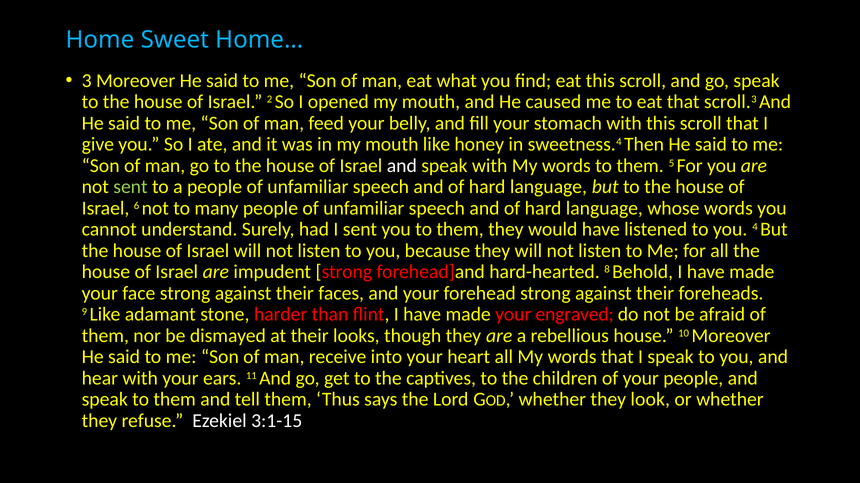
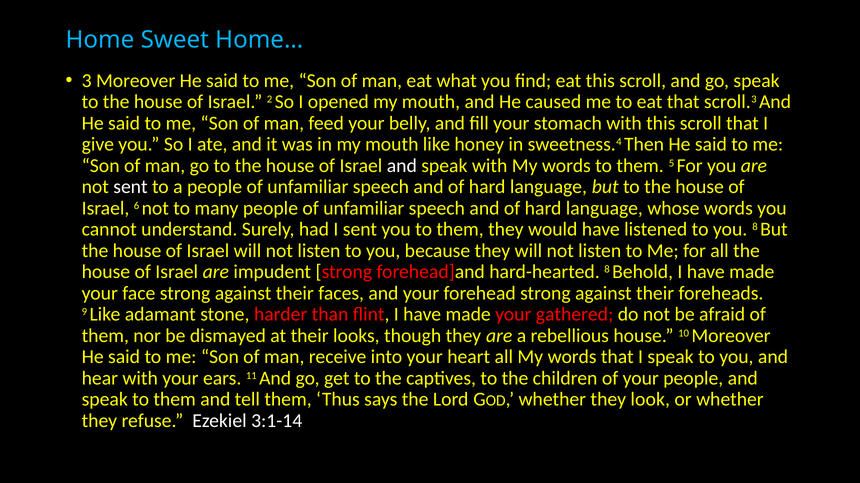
sent colour: light green -> white (130, 187)
you 4: 4 -> 8 (755, 227)
engraved: engraved -> gathered (575, 315)
3:1-15: 3:1-15 -> 3:1-14 (277, 421)
